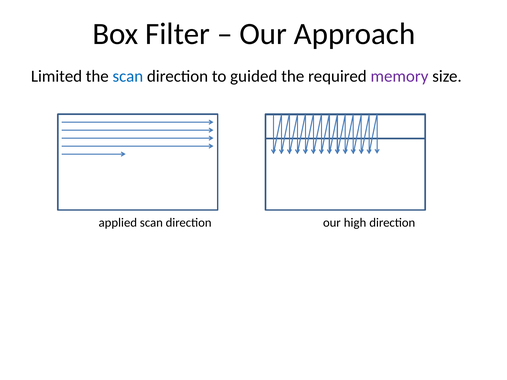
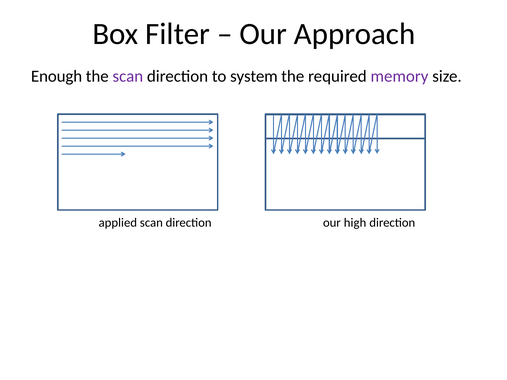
Limited: Limited -> Enough (57, 76)
scan colour: blue -> purple (128, 76)
guided: guided -> system (254, 76)
